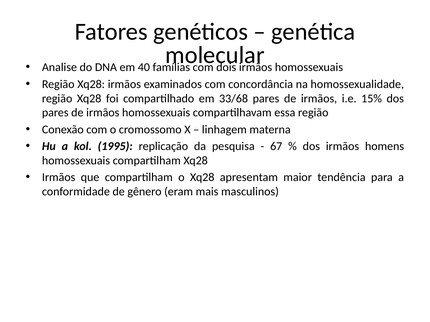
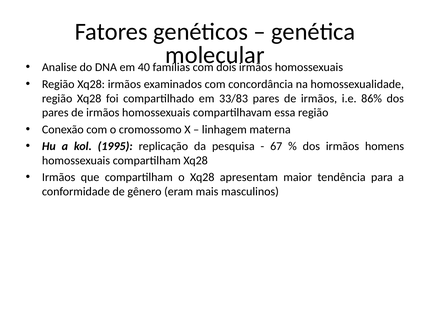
33/68: 33/68 -> 33/83 (234, 99)
15%: 15% -> 86% (372, 99)
